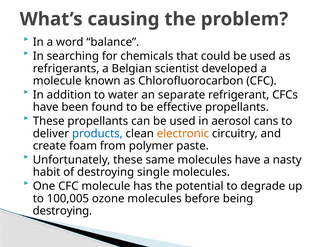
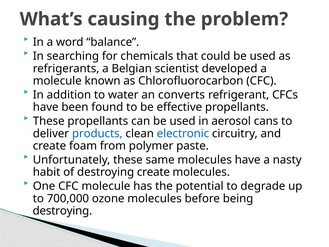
separate: separate -> converts (181, 95)
electronic colour: orange -> blue (183, 133)
destroying single: single -> create (153, 172)
100,005: 100,005 -> 700,000 (68, 198)
